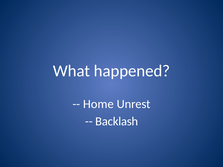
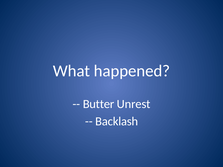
Home: Home -> Butter (99, 104)
